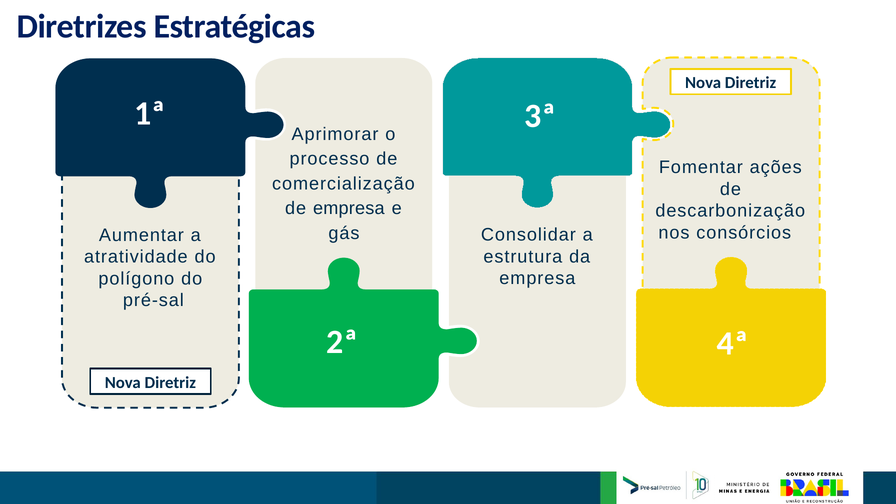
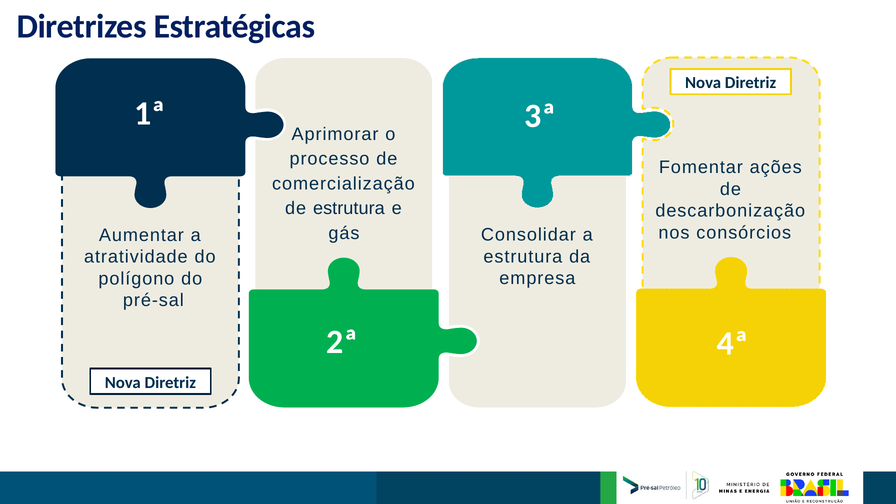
de empresa: empresa -> estrutura (349, 208)
